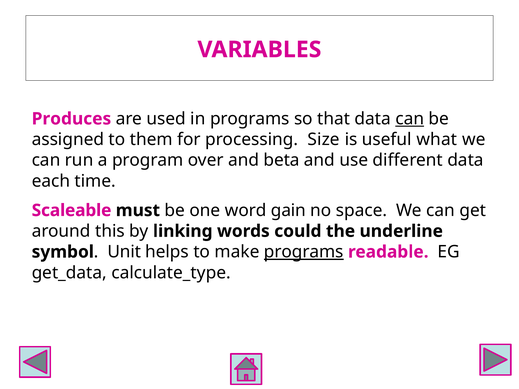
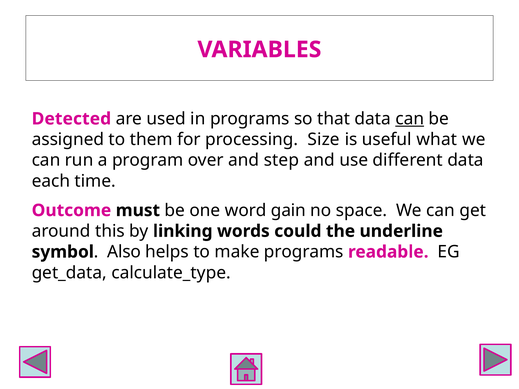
Produces: Produces -> Detected (71, 119)
beta: beta -> step (281, 160)
Scaleable: Scaleable -> Outcome (71, 211)
Unit: Unit -> Also (124, 252)
programs underline: present -> none (304, 252)
